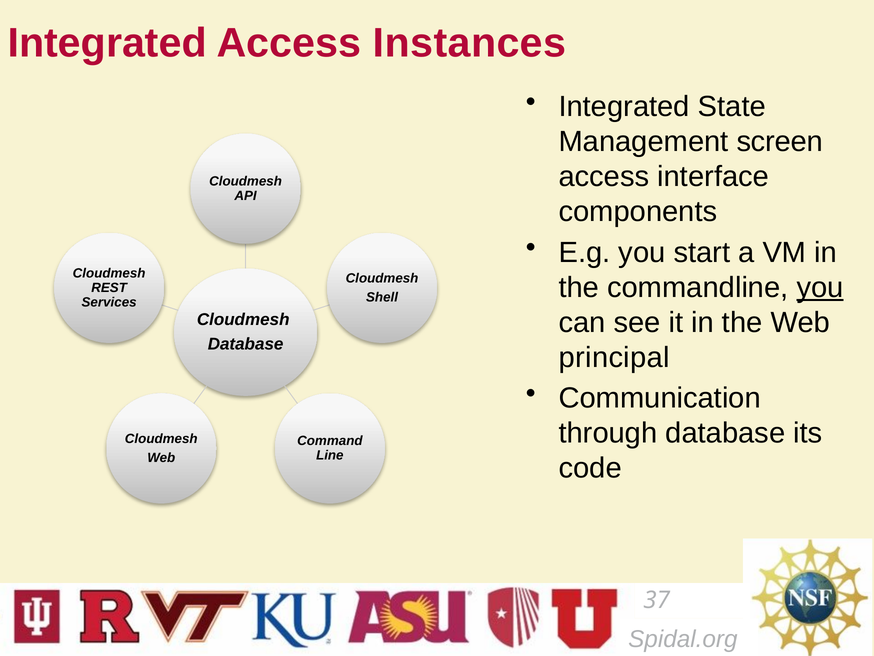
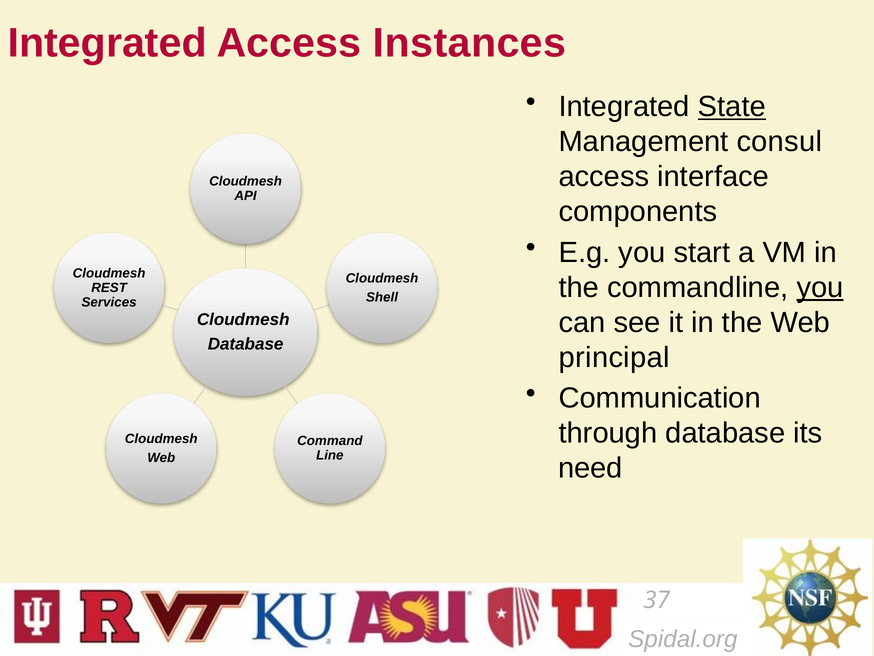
State underline: none -> present (732, 107)
screen: screen -> consul (779, 142)
code: code -> need (590, 468)
